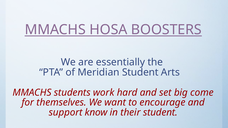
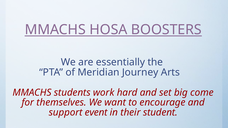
Meridian Student: Student -> Journey (140, 72)
know: know -> event (96, 113)
